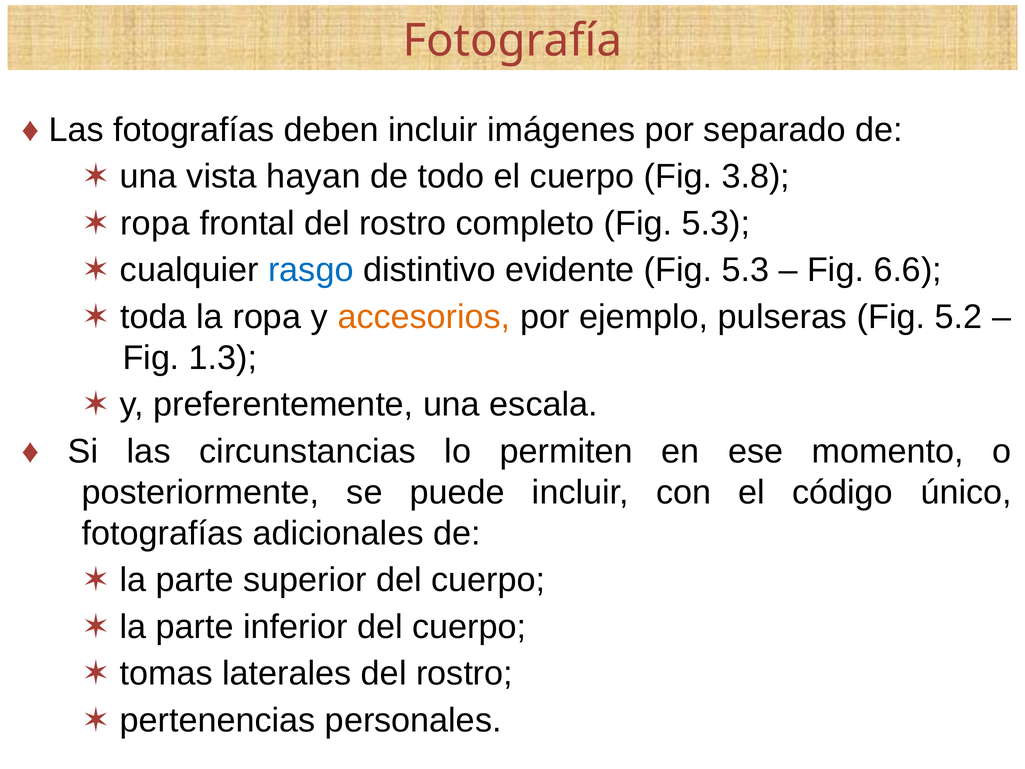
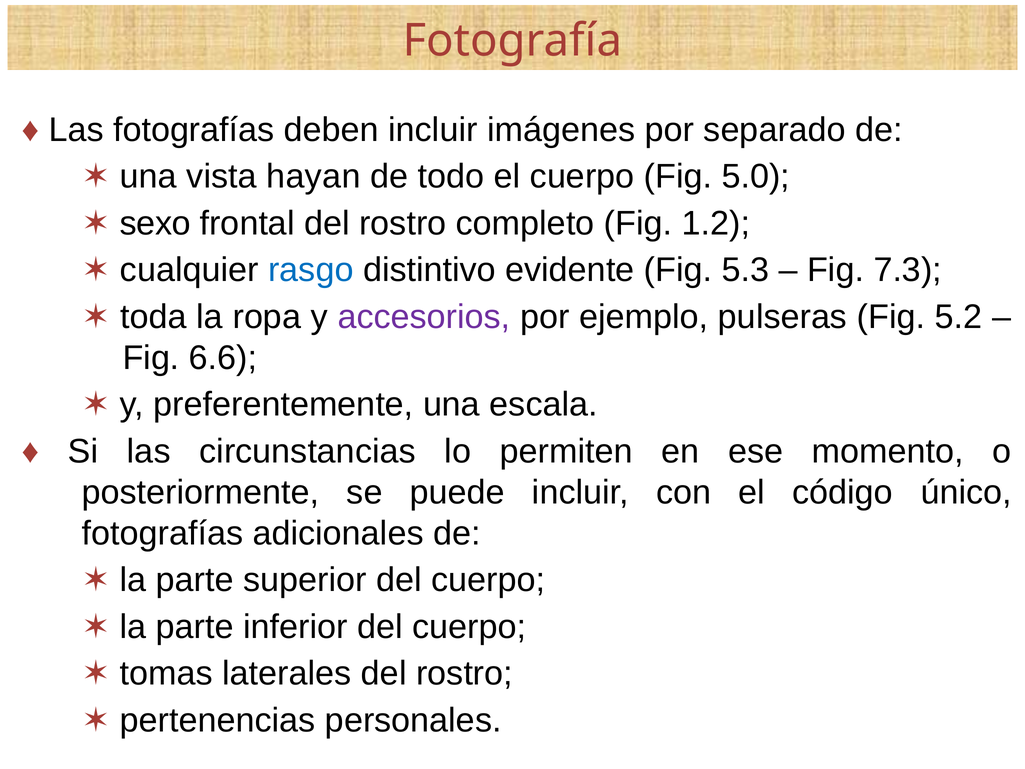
3.8: 3.8 -> 5.0 (756, 176)
ropa: ropa -> sexo (155, 223)
completo Fig 5.3: 5.3 -> 1.2 (716, 223)
6.6: 6.6 -> 7.3 (908, 270)
accesorios colour: orange -> purple (424, 317)
1.3: 1.3 -> 6.6 (223, 358)
